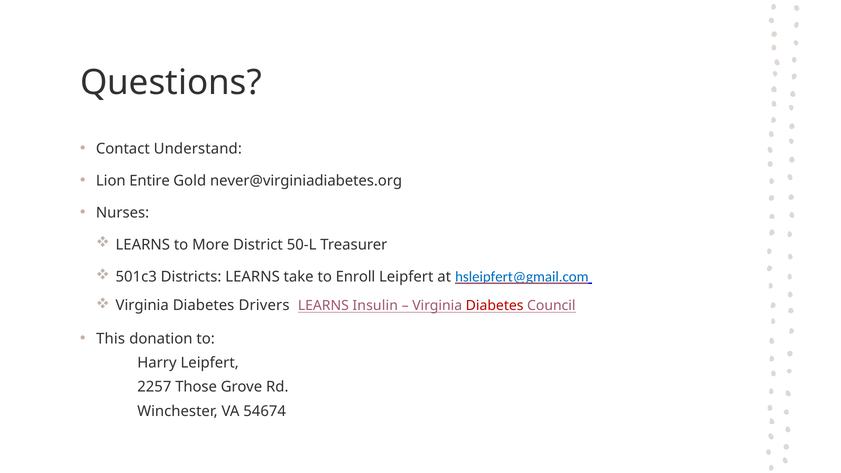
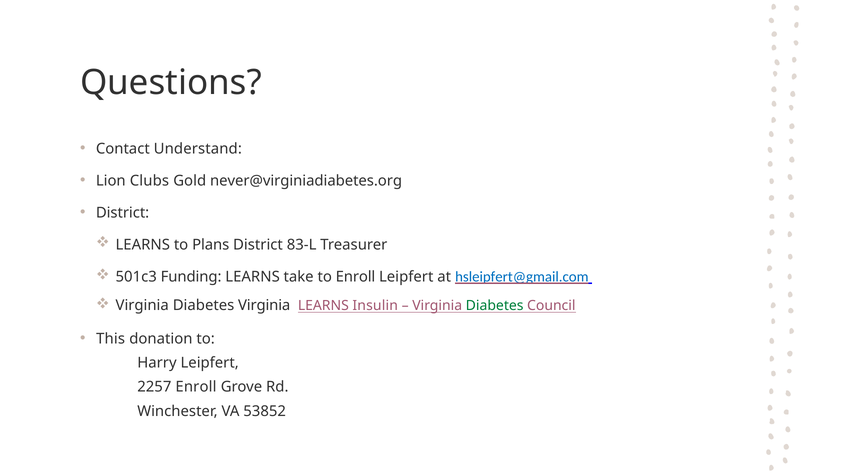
Entire: Entire -> Clubs (149, 181)
Nurses: Nurses -> District (123, 213)
More: More -> Plans (211, 245)
50-L: 50-L -> 83-L (302, 245)
Districts: Districts -> Funding (191, 277)
Diabetes Drivers: Drivers -> Virginia (264, 306)
Diabetes colour: red -> green (495, 306)
2257 Those: Those -> Enroll (196, 387)
54674: 54674 -> 53852 (265, 411)
